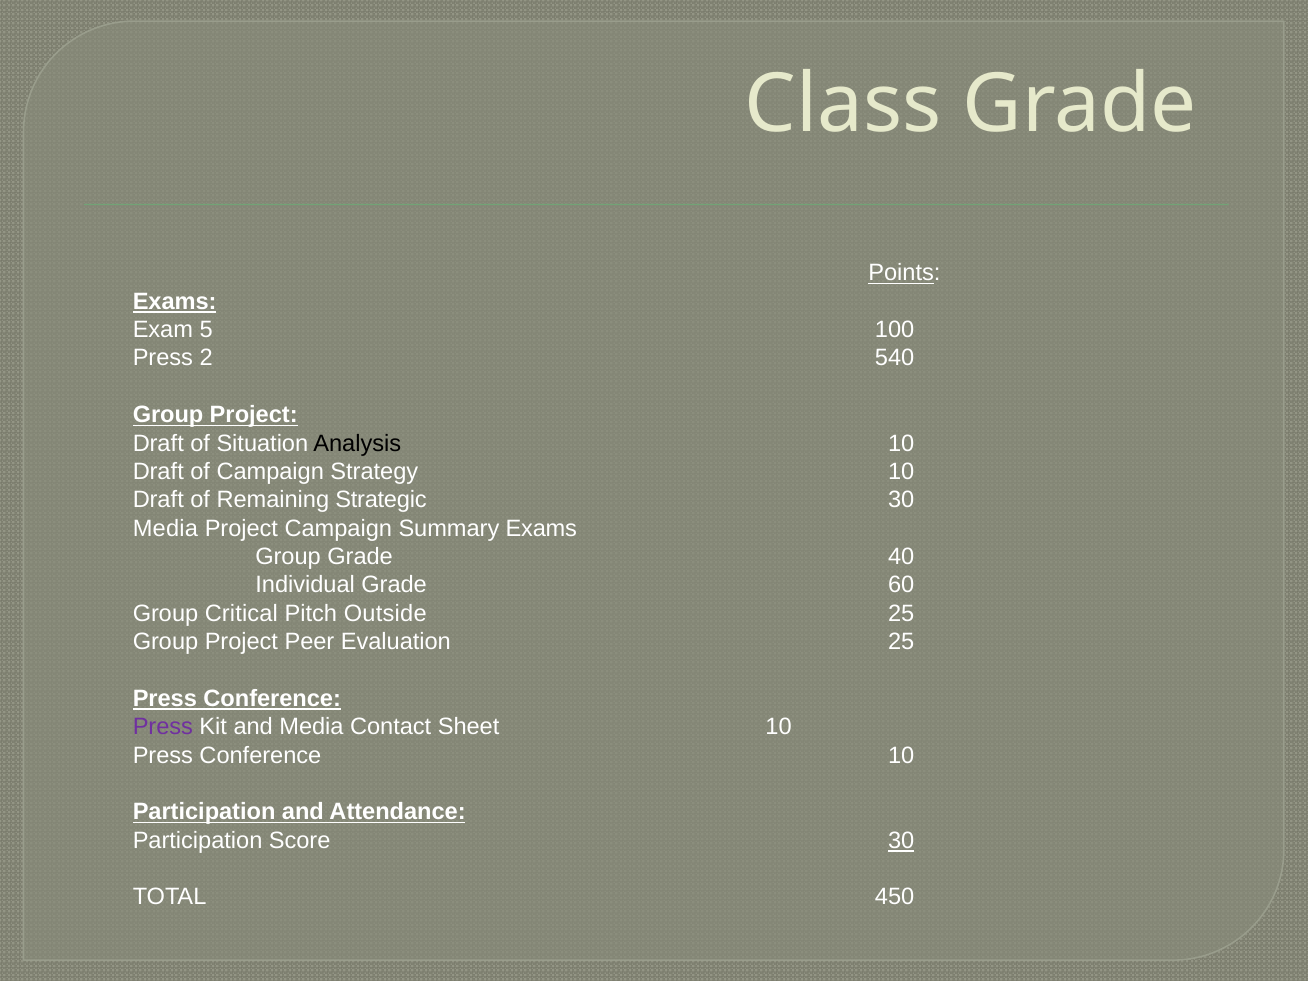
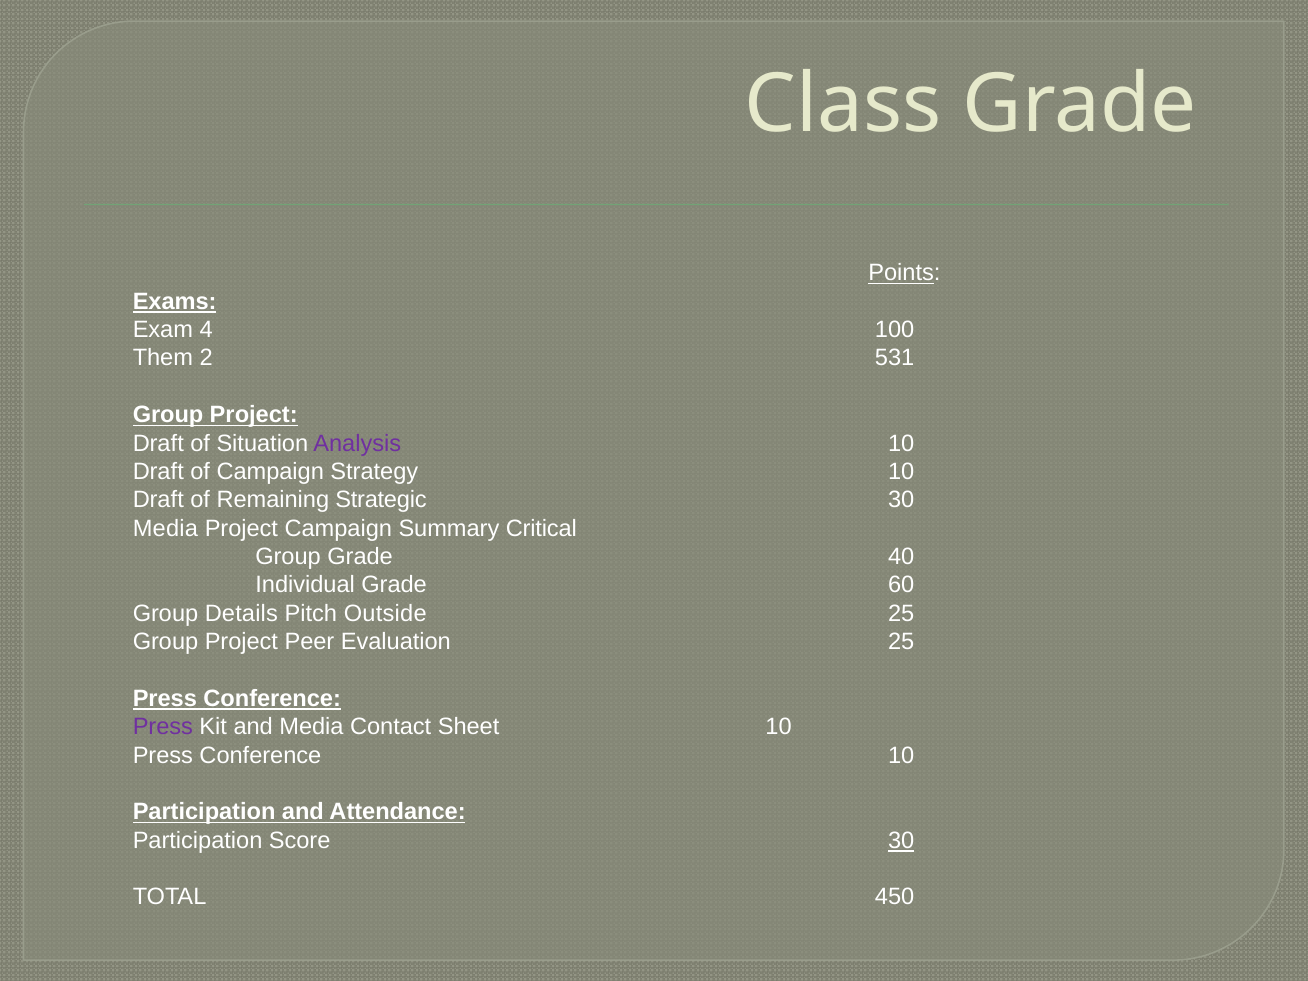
5: 5 -> 4 (206, 330)
Press: Press -> Them (163, 358)
540: 540 -> 531 (895, 358)
Analysis colour: black -> purple (357, 443)
Summary Exams: Exams -> Critical (541, 528)
Critical: Critical -> Details (241, 613)
